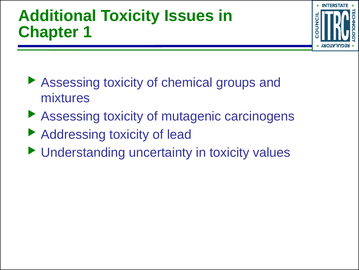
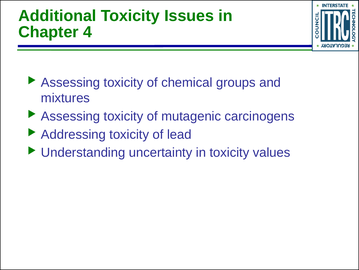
1: 1 -> 4 (87, 32)
